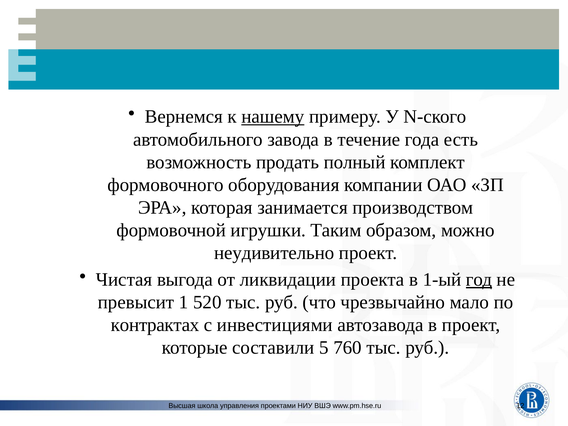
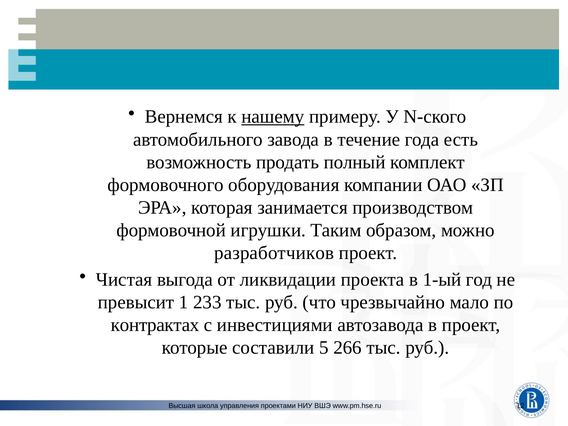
неудивительно: неудивительно -> разработчиков (274, 253)
год underline: present -> none (479, 280)
520: 520 -> 233 (207, 302)
760: 760 -> 266 (348, 348)
